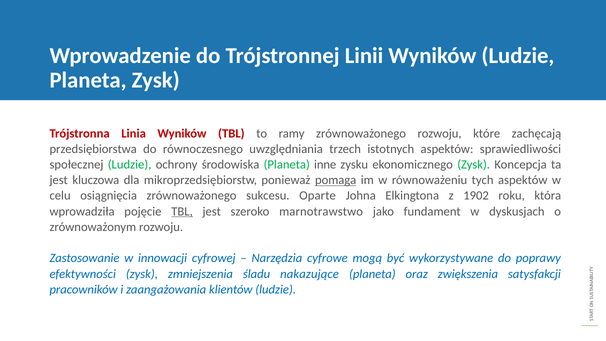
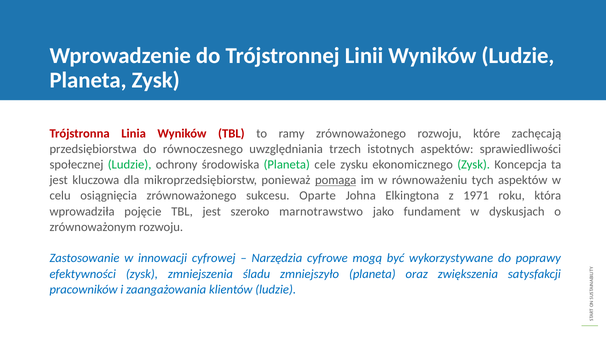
inne: inne -> cele (325, 165)
1902: 1902 -> 1971 (476, 196)
TBL underline: present -> none (182, 211)
nakazujące: nakazujące -> zmniejszyło (310, 274)
